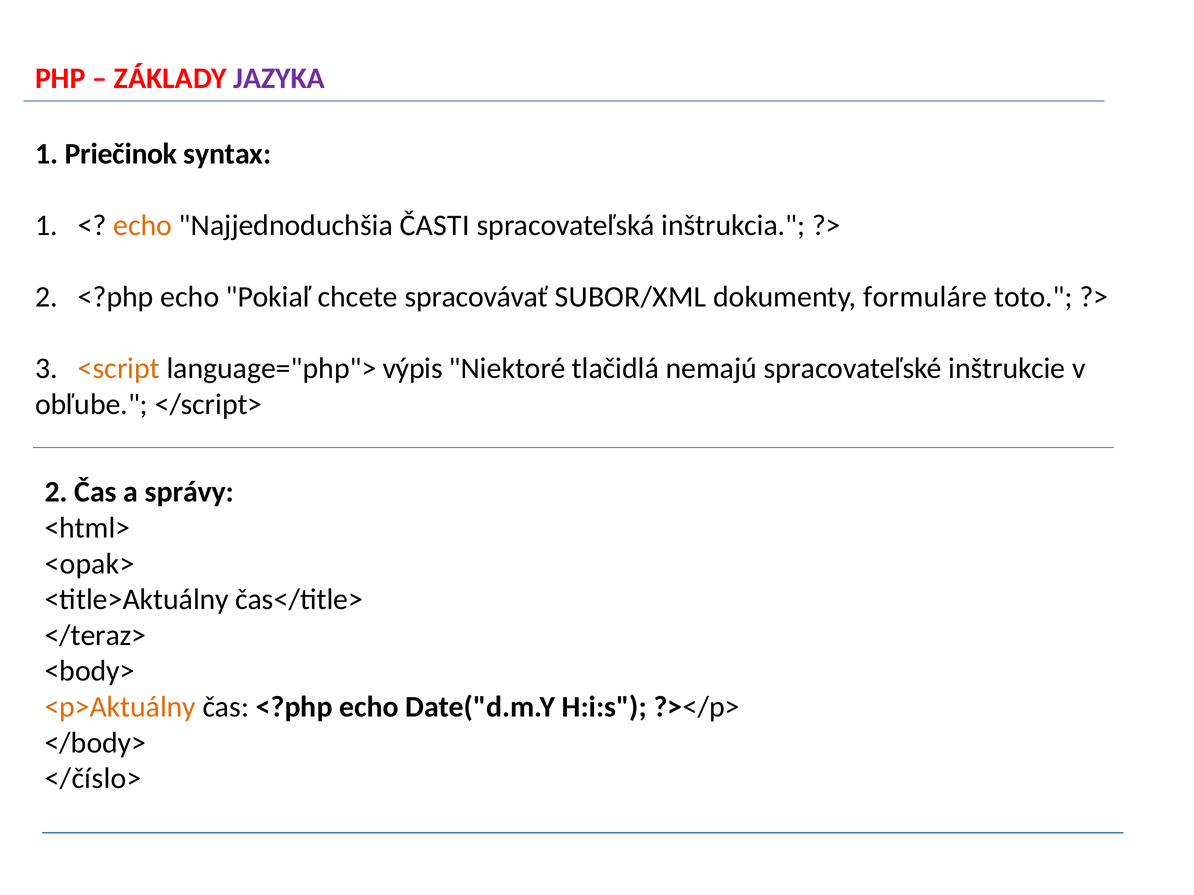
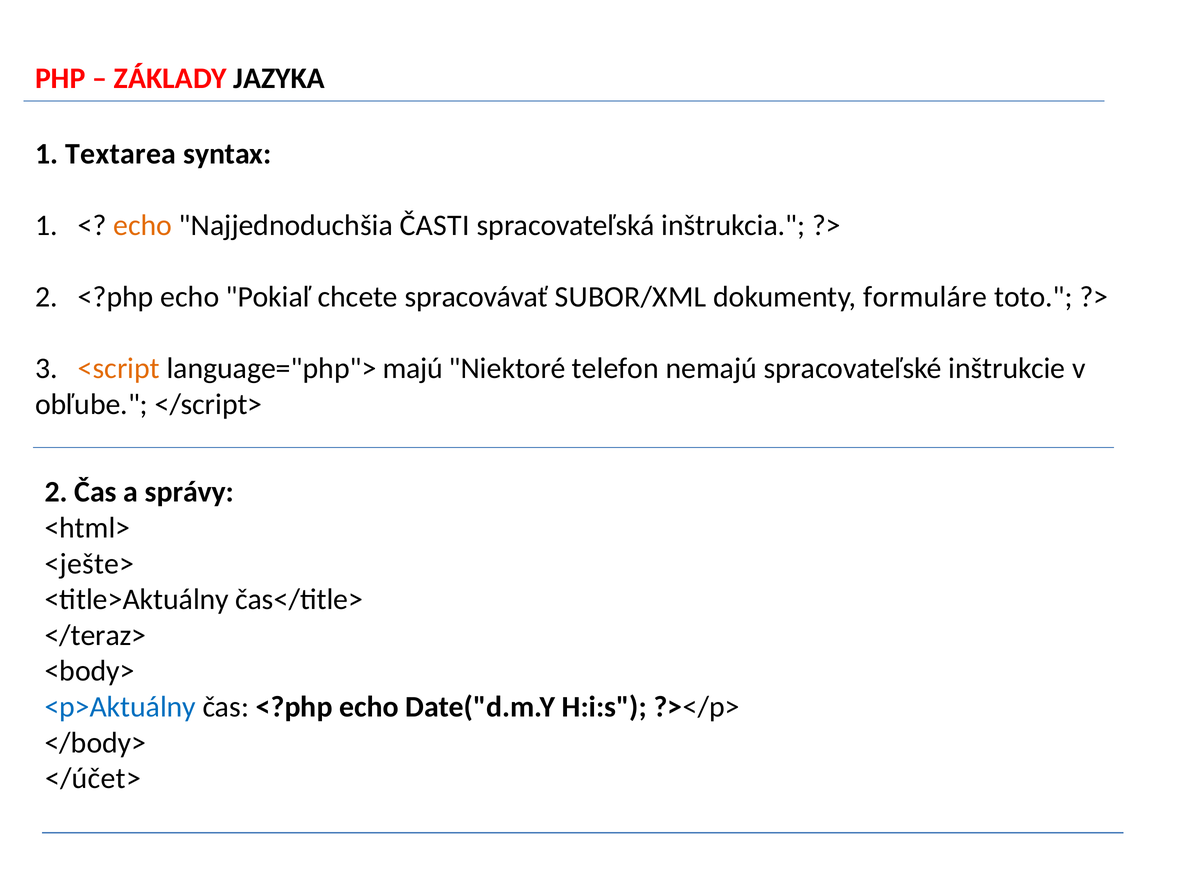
JAZYKA colour: purple -> black (279, 79)
Priečinok: Priečinok -> Textarea (121, 154)
výpis: výpis -> majú (413, 369)
tlačidlá: tlačidlá -> telefon (615, 369)
<opak>: <opak> -> <ješte> (89, 564)
<p>Aktuálny colour: orange -> blue (120, 707)
</číslo>: </číslo> -> </účet> (93, 779)
